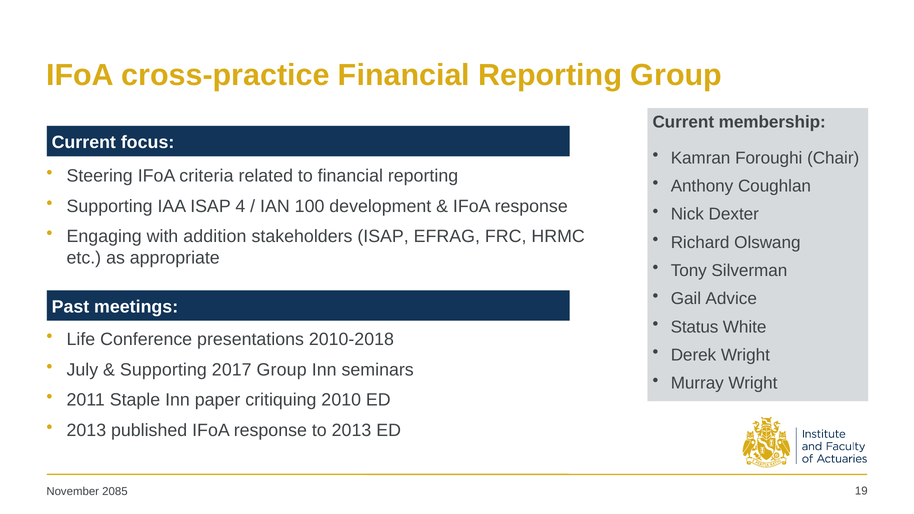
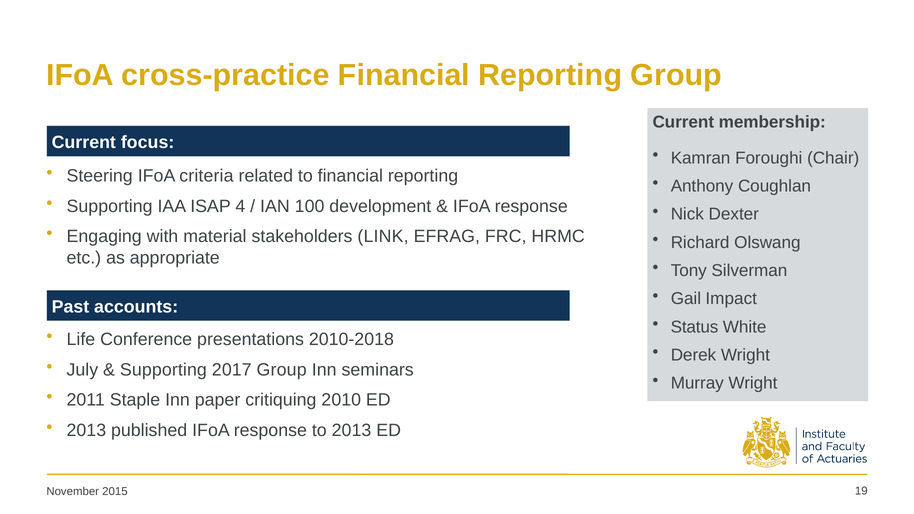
addition: addition -> material (215, 236)
stakeholders ISAP: ISAP -> LINK (383, 236)
Advice: Advice -> Impact (731, 299)
meetings: meetings -> accounts (136, 307)
2085: 2085 -> 2015 (115, 492)
